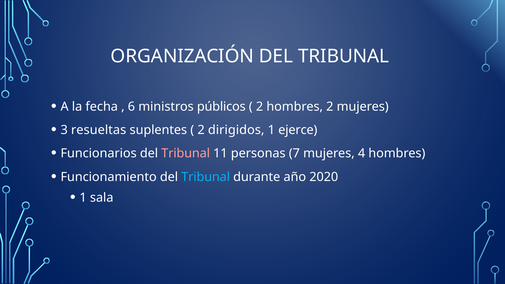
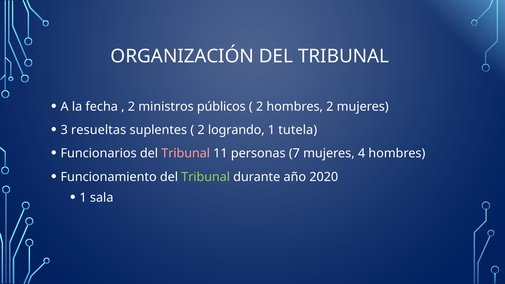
6: 6 -> 2 (131, 107)
dirigidos: dirigidos -> logrando (236, 130)
ejerce: ejerce -> tutela (298, 130)
Tribunal colour: light blue -> light green (206, 177)
